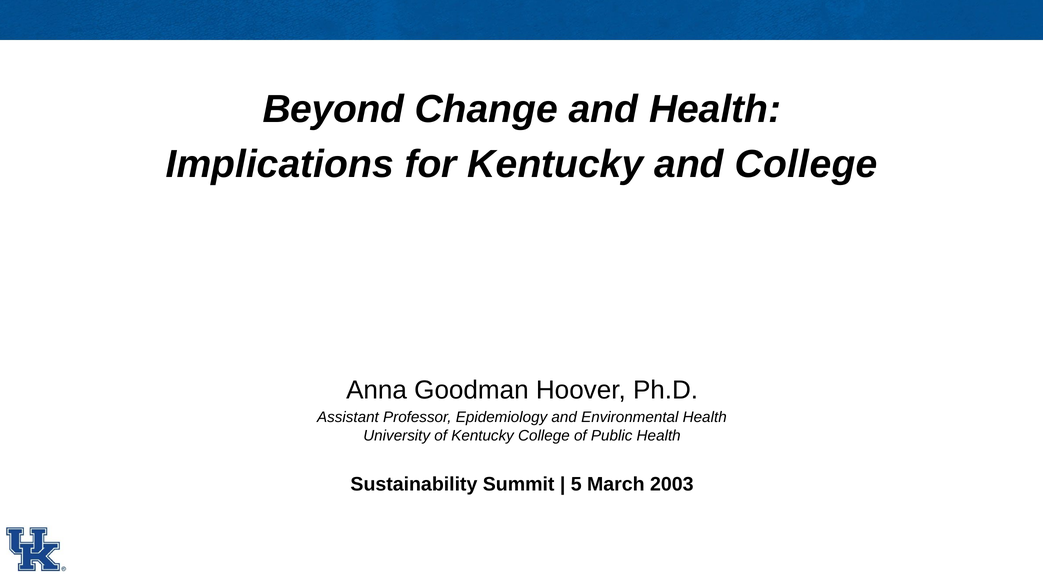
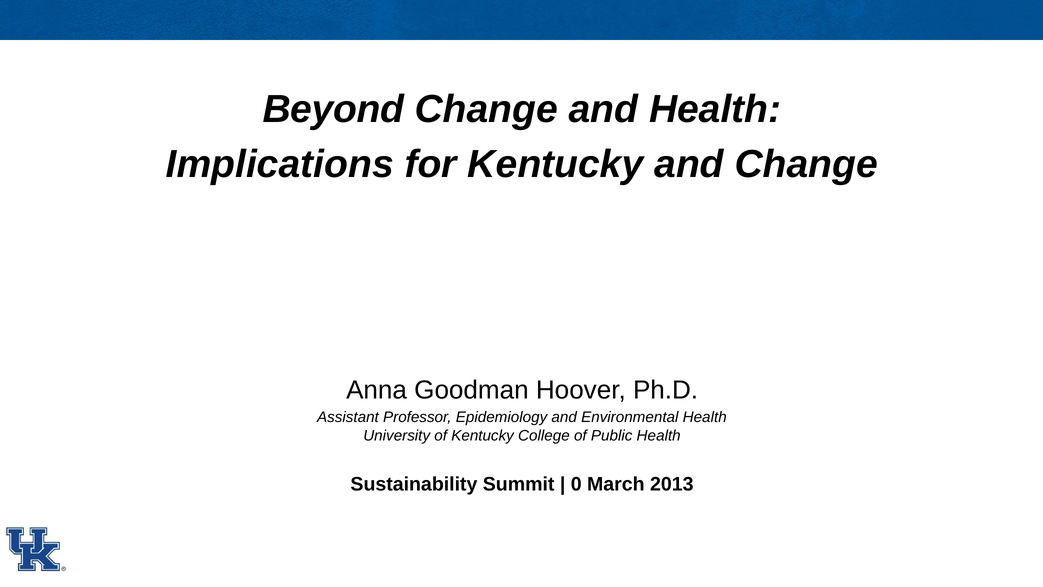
and College: College -> Change (806, 164)
5: 5 -> 0 (576, 484)
2003: 2003 -> 2013 (672, 484)
